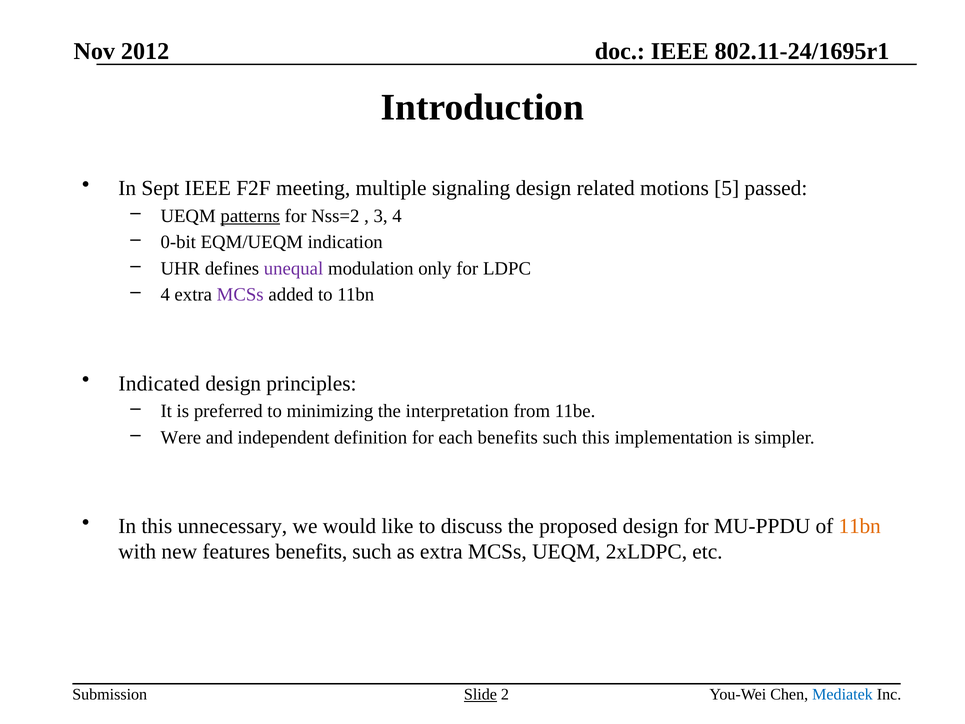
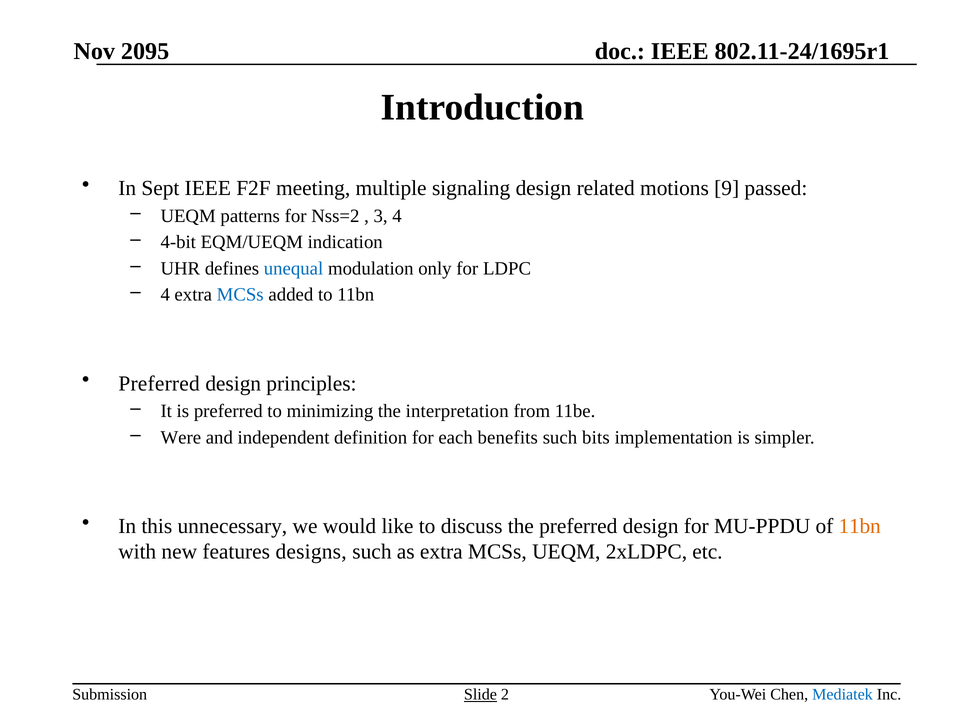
2012: 2012 -> 2095 (145, 51)
5: 5 -> 9 (727, 188)
patterns underline: present -> none (250, 216)
0-bit: 0-bit -> 4-bit (178, 242)
unequal colour: purple -> blue (294, 268)
MCSs colour: purple -> blue (240, 295)
Indicated: Indicated -> Preferred (159, 383)
such this: this -> bits (596, 437)
the proposed: proposed -> preferred (578, 526)
features benefits: benefits -> designs (311, 552)
